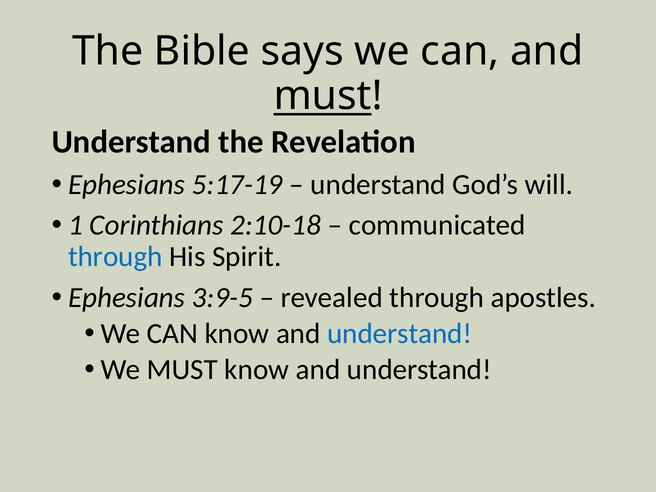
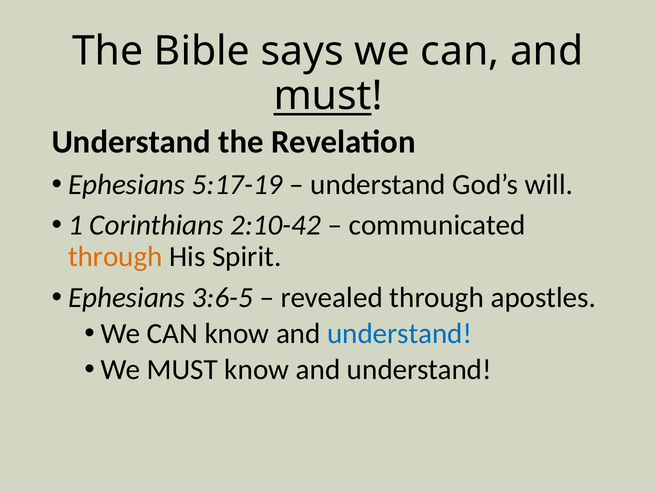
2:10-18: 2:10-18 -> 2:10-42 (276, 225)
through colour: blue -> orange (115, 257)
3:9-5: 3:9-5 -> 3:6-5 (222, 297)
